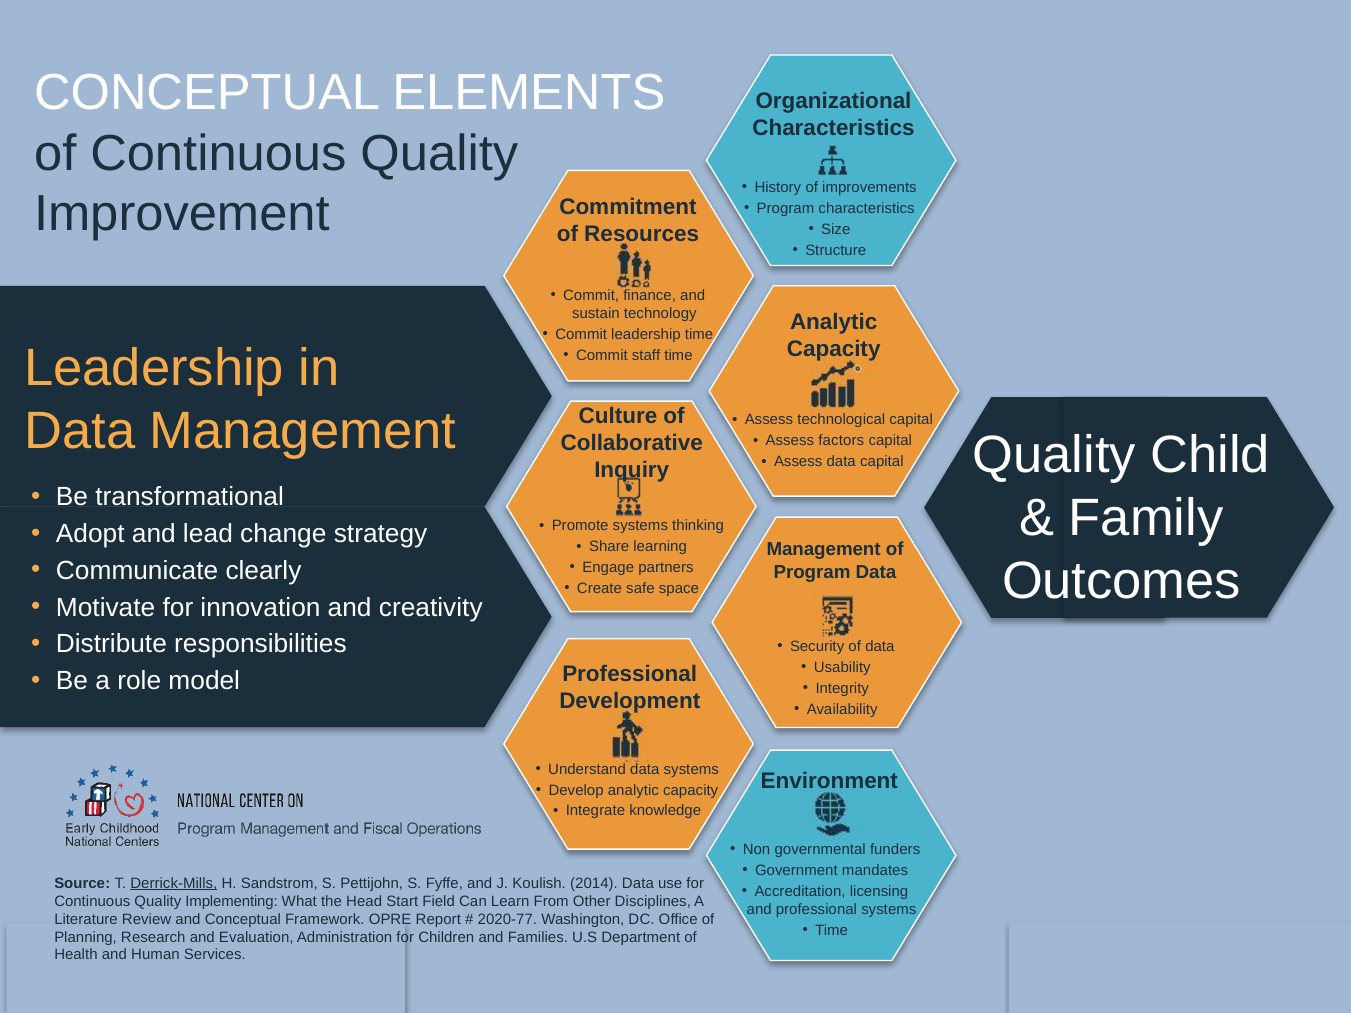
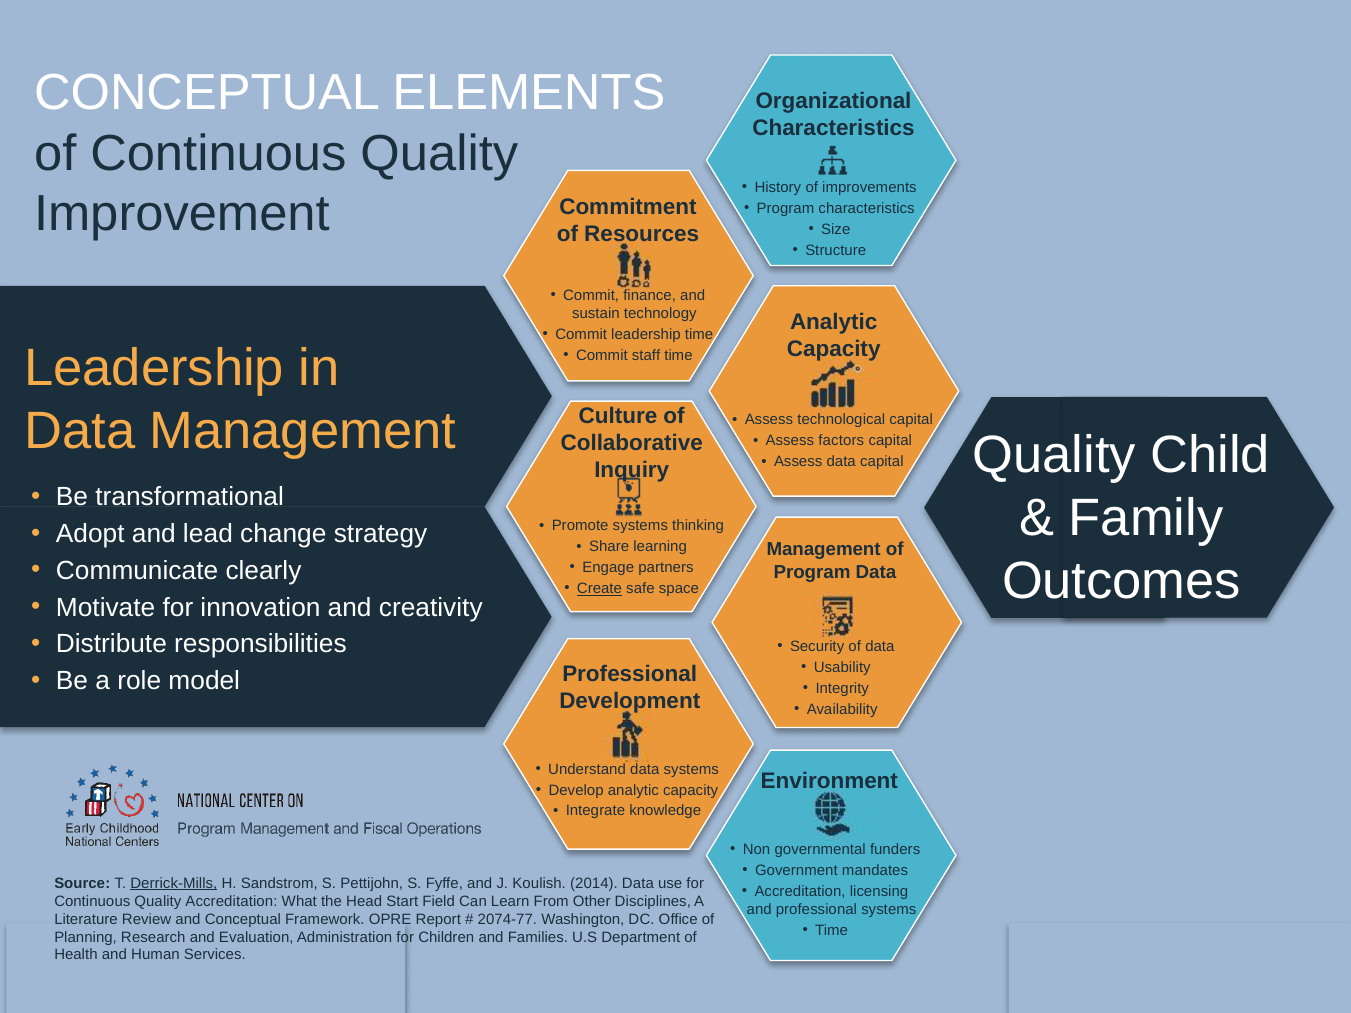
Create underline: none -> present (599, 589)
Quality Implementing: Implementing -> Accreditation (231, 901)
2020-77: 2020-77 -> 2074-77 (507, 919)
